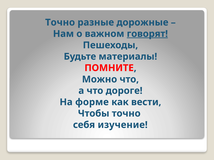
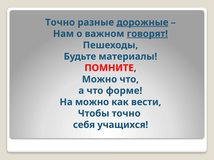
дорожные underline: none -> present (142, 22)
дороге: дороге -> форме (124, 91)
На форме: форме -> можно (92, 102)
изучение: изучение -> учащихся (123, 125)
